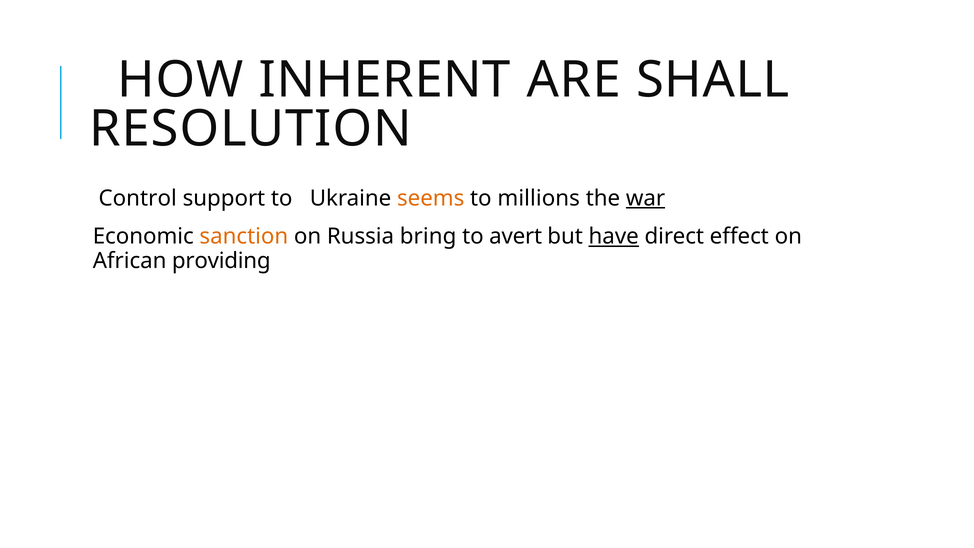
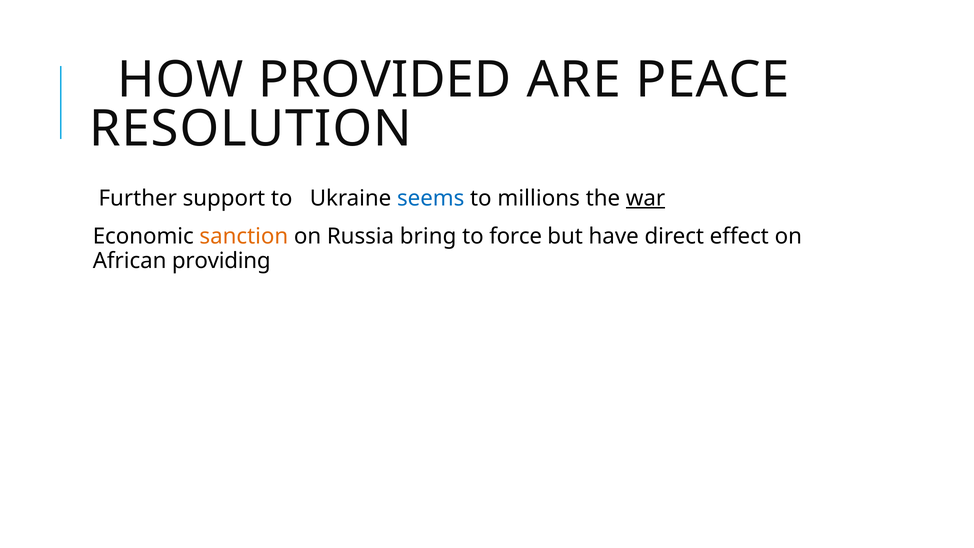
INHERENT: INHERENT -> PROVIDED (385, 80)
SHALL: SHALL -> PEACE (713, 80)
Control: Control -> Further (138, 198)
seems colour: orange -> blue (431, 198)
avert: avert -> force (516, 236)
have underline: present -> none (614, 236)
